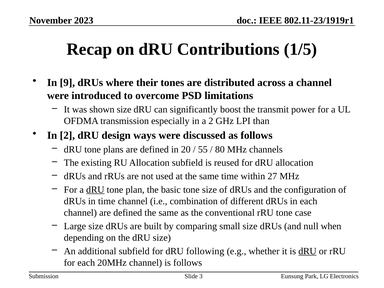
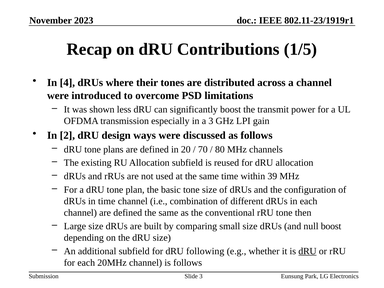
9: 9 -> 4 (67, 83)
shown size: size -> less (124, 109)
a 2: 2 -> 3 (211, 121)
than: than -> gain (261, 121)
55: 55 -> 70 (203, 149)
27: 27 -> 39 (272, 176)
dRU underline: present -> none (95, 190)
case: case -> then (303, 213)
null when: when -> boost (331, 226)
